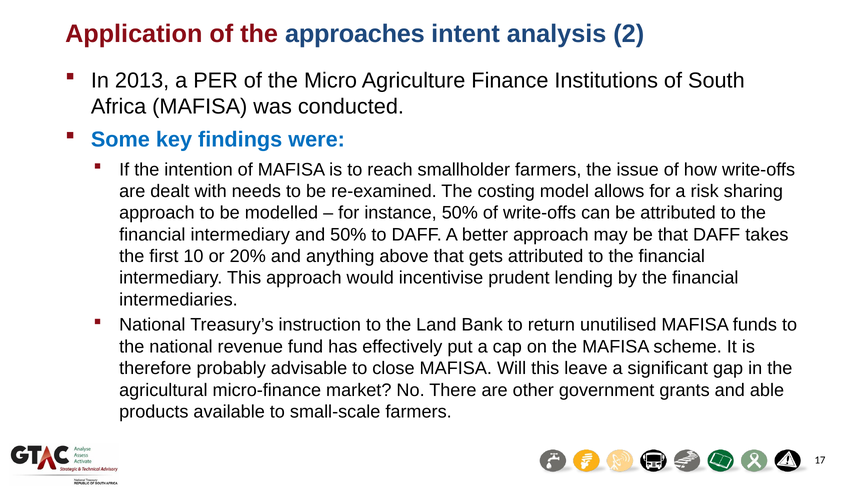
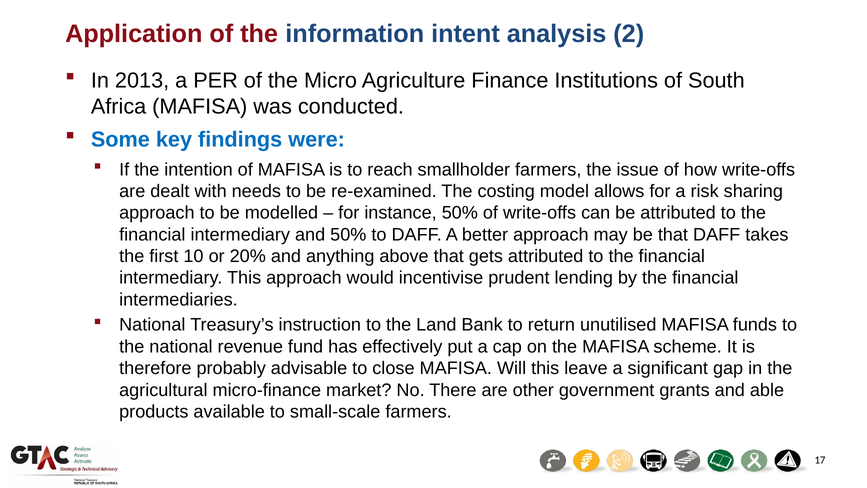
approaches: approaches -> information (355, 34)
